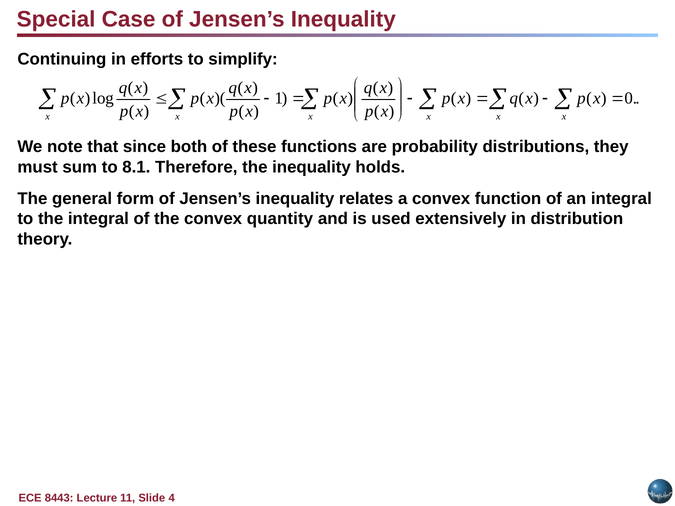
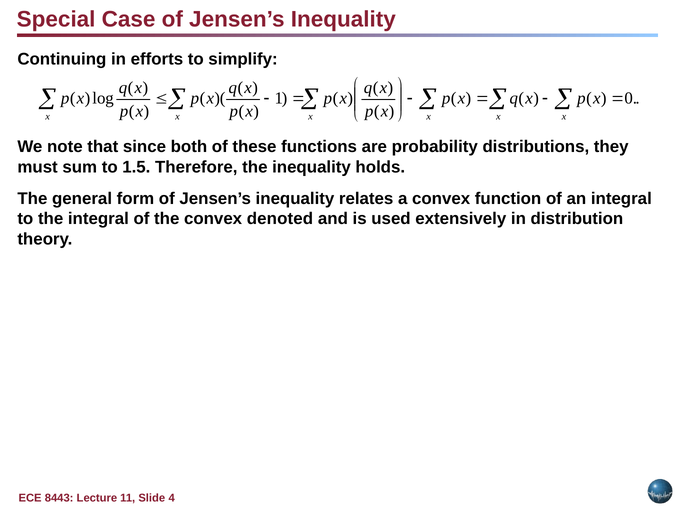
8.1: 8.1 -> 1.5 (136, 167)
quantity: quantity -> denoted (280, 219)
